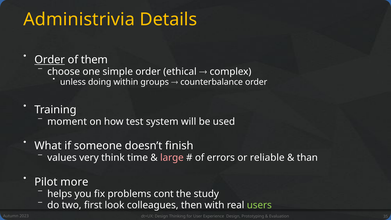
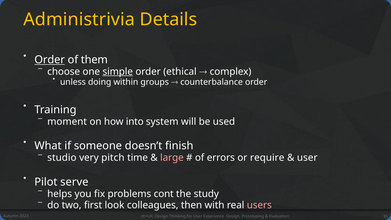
simple underline: none -> present (118, 72)
test: test -> into (135, 122)
values: values -> studio (62, 158)
think: think -> pitch (113, 158)
reliable: reliable -> require (267, 158)
than: than -> user (307, 158)
more: more -> serve (74, 182)
users colour: light green -> pink (259, 205)
